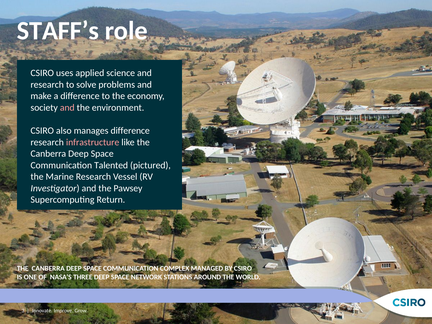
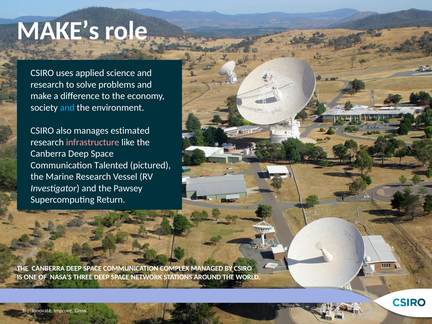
STAFF’s: STAFF’s -> MAKE’s (58, 31)
and colour: pink -> light blue (67, 108)
manages difference: difference -> estimated (130, 131)
